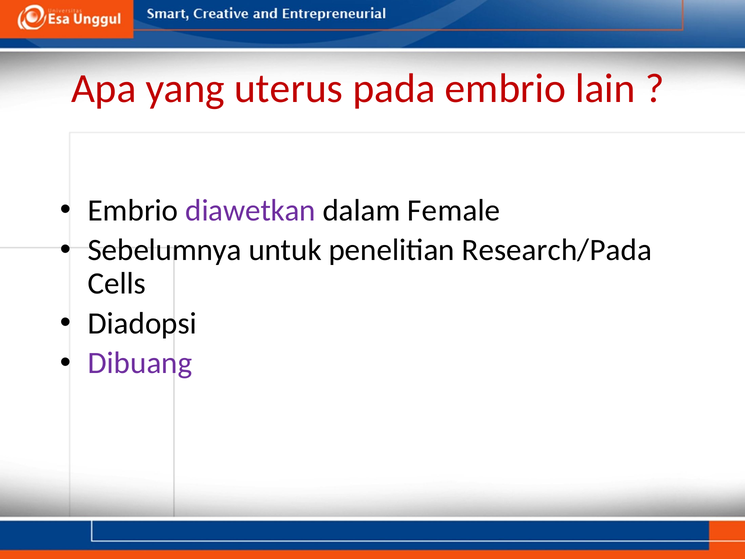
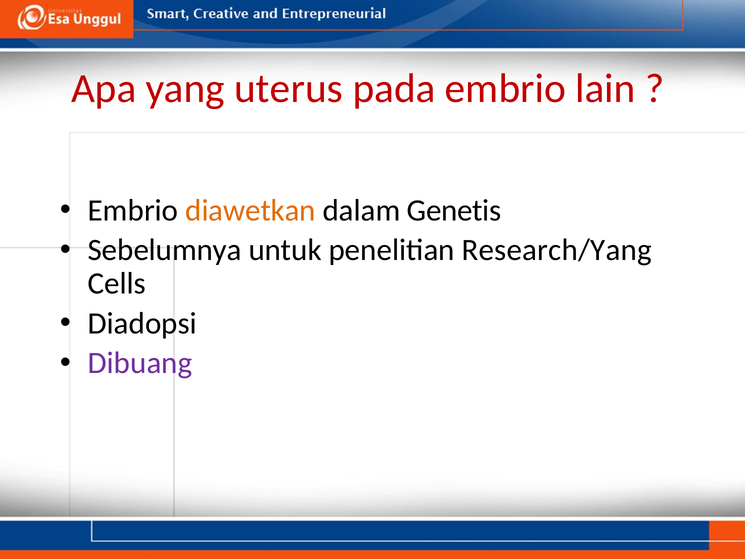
diawetkan colour: purple -> orange (251, 210)
Female: Female -> Genetis (454, 210)
Research/Pada: Research/Pada -> Research/Yang (557, 250)
